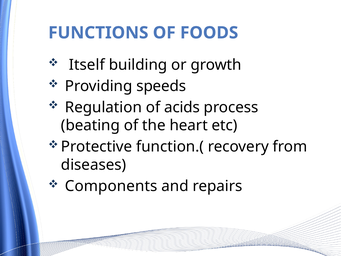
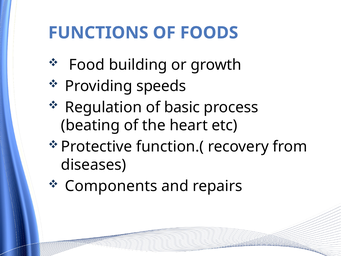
Itself: Itself -> Food (87, 65)
acids: acids -> basic (182, 107)
